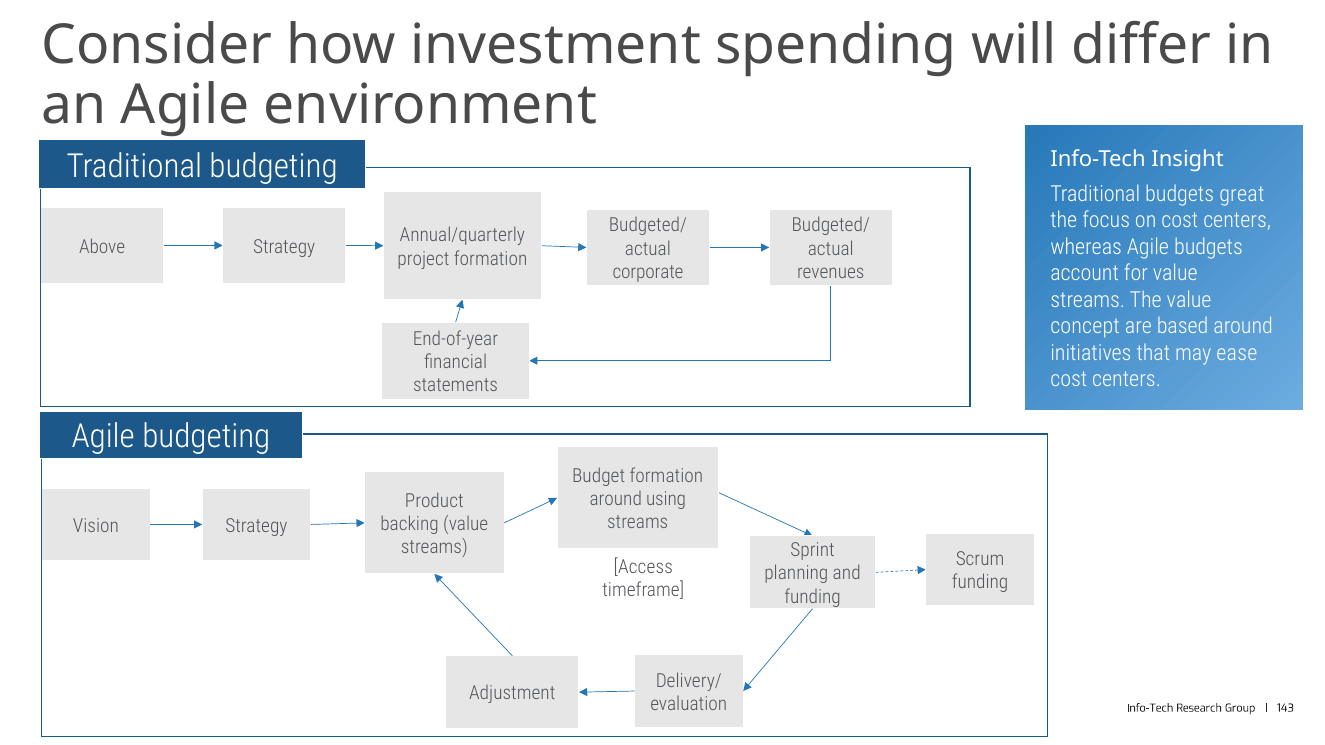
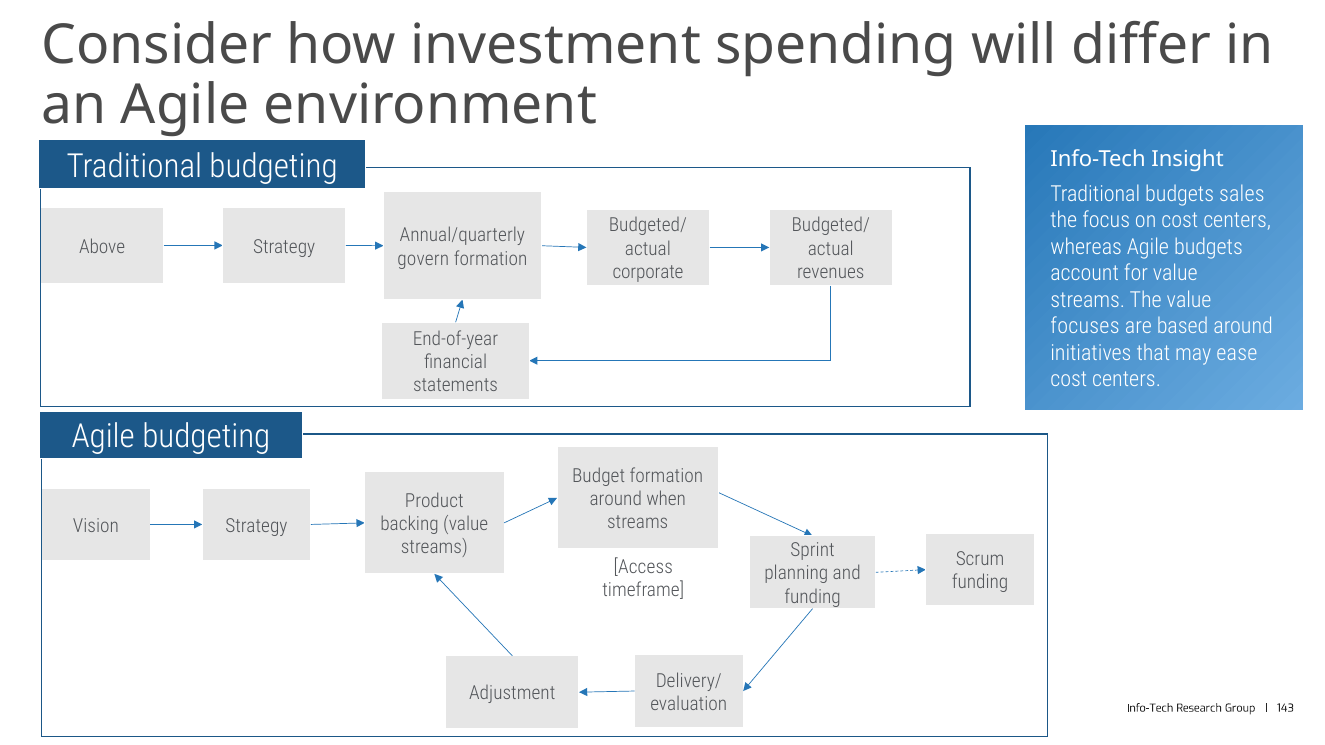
great: great -> sales (1242, 194)
project: project -> govern (423, 259)
concept: concept -> focuses (1085, 327)
using: using -> when (666, 499)
